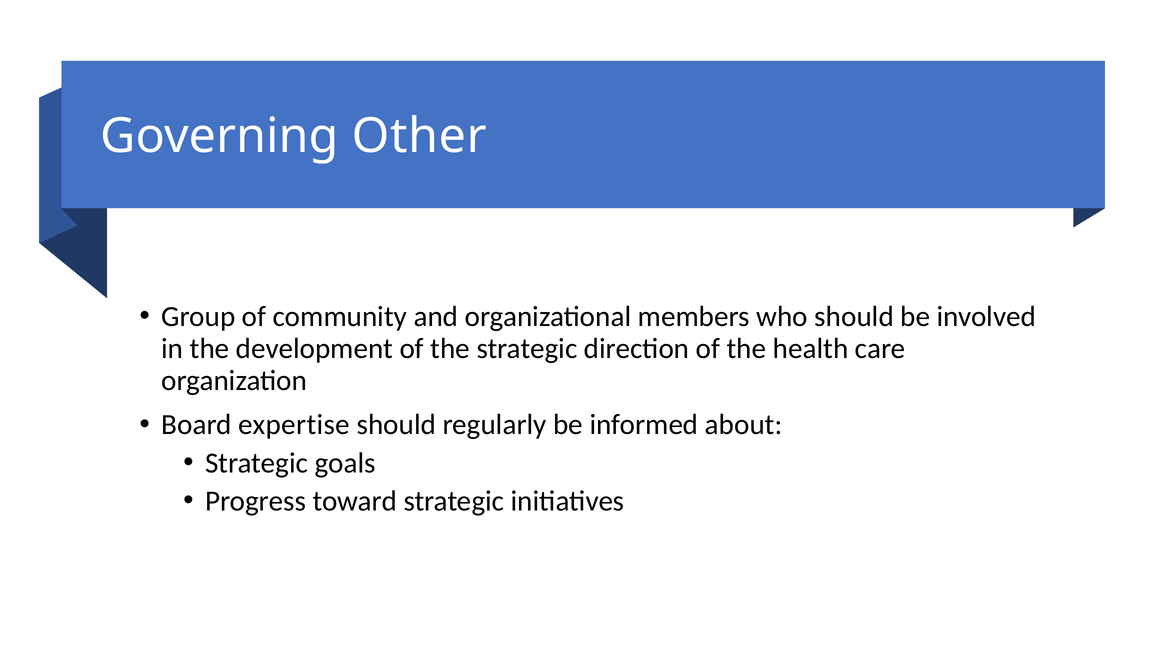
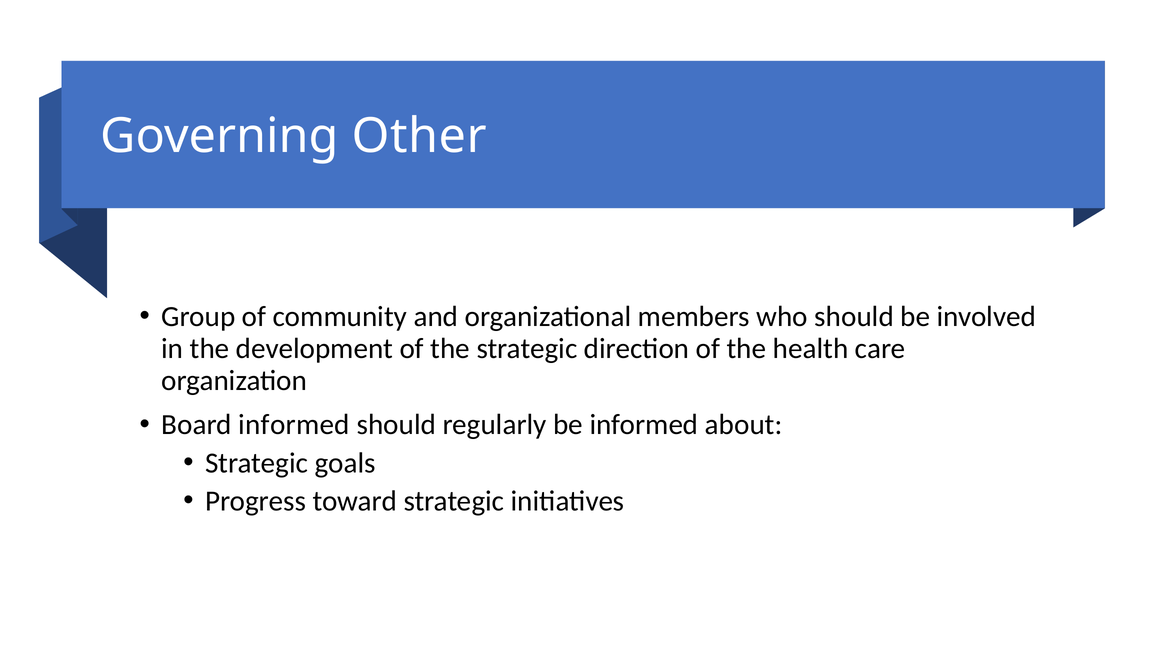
Board expertise: expertise -> informed (294, 425)
